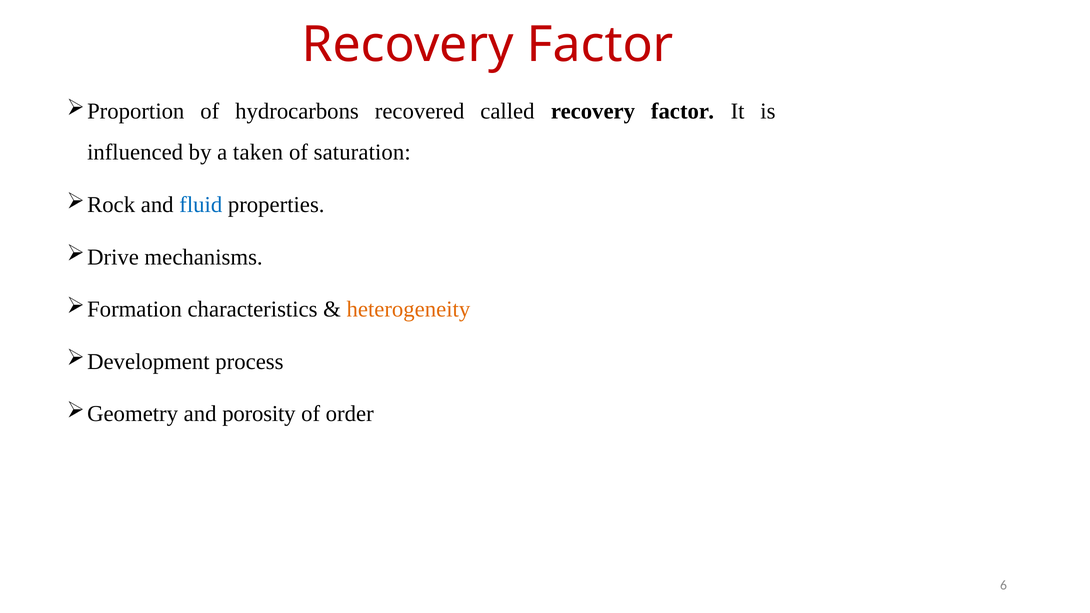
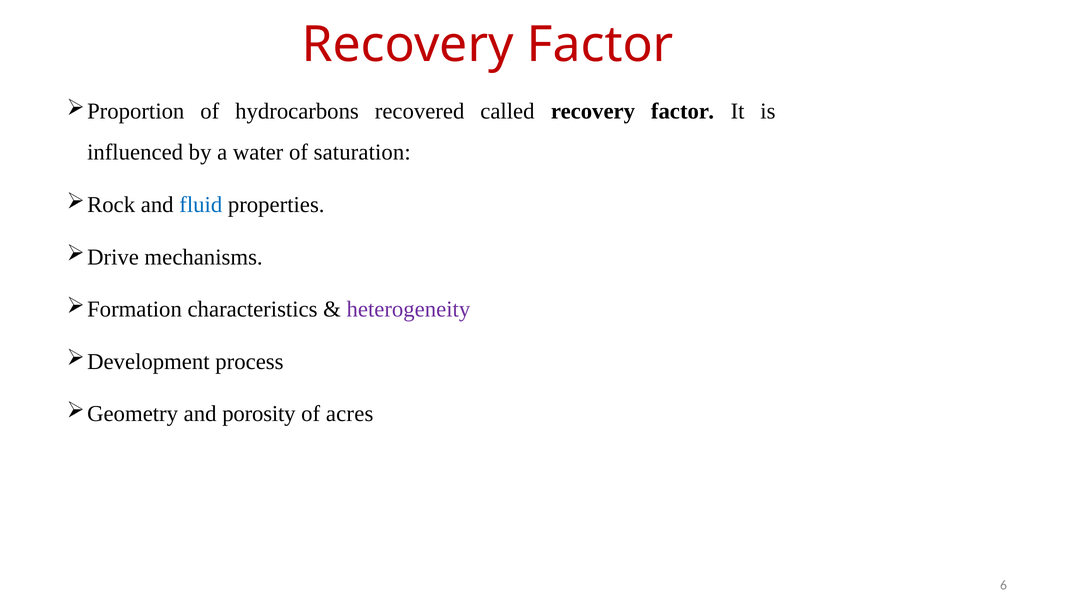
taken: taken -> water (258, 152)
heterogeneity colour: orange -> purple (408, 309)
order: order -> acres (350, 414)
